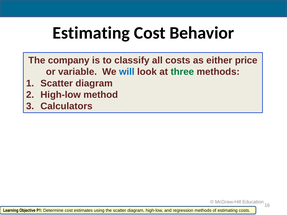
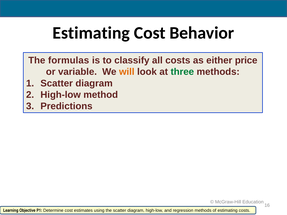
company: company -> formulas (69, 60)
will colour: blue -> orange (127, 72)
Calculators: Calculators -> Predictions (66, 106)
